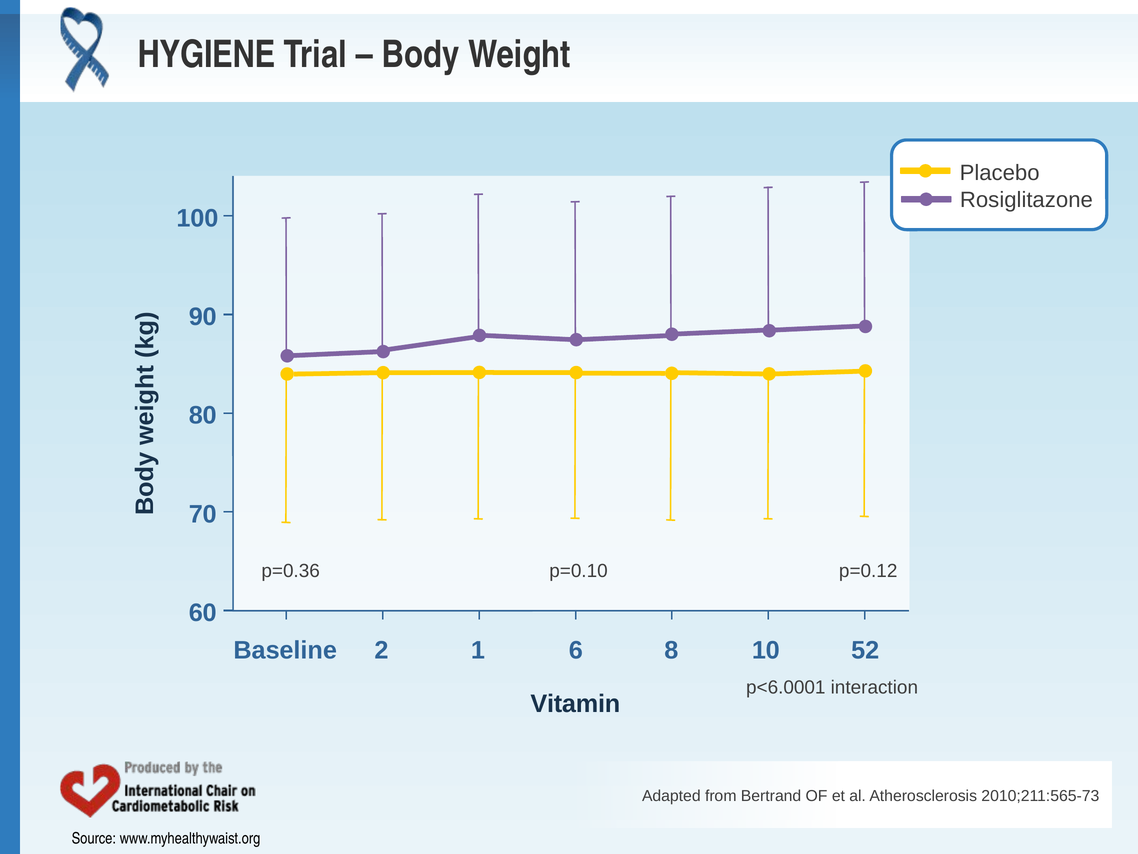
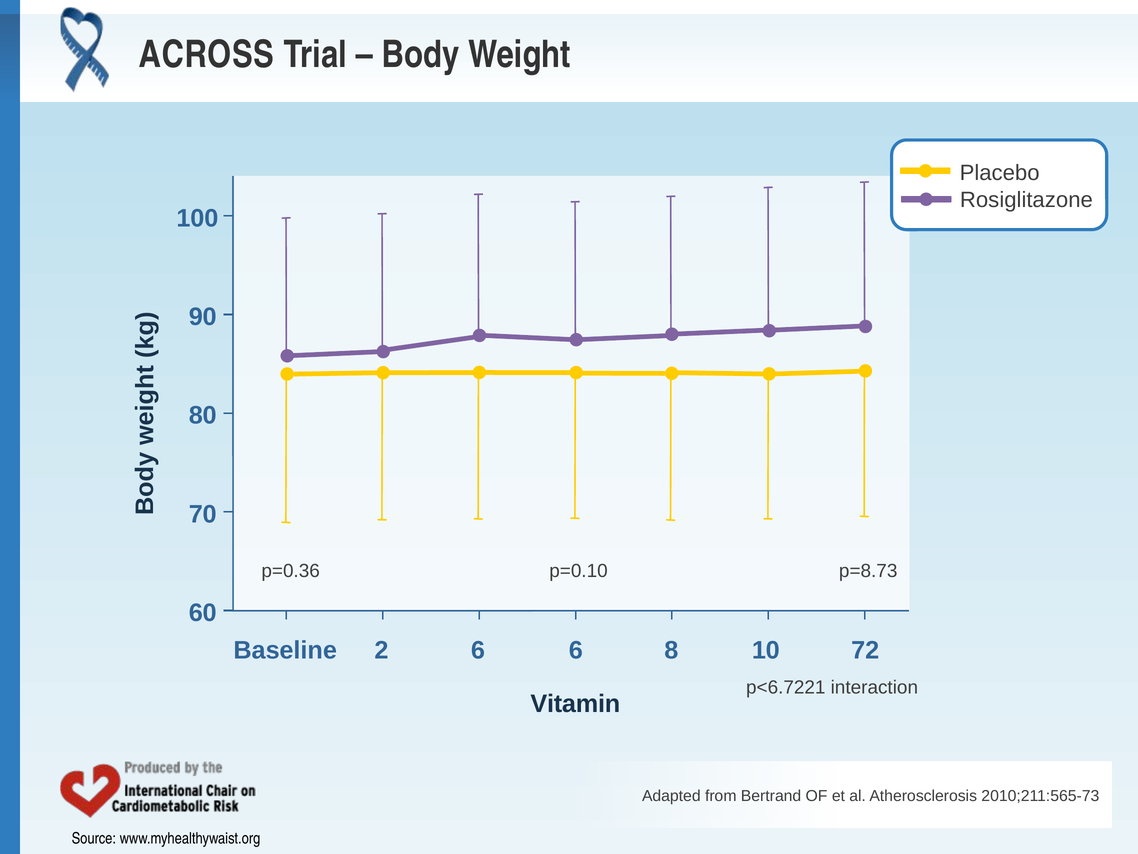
HYGIENE: HYGIENE -> ACROSS (206, 55)
p=0.12: p=0.12 -> p=8.73 (868, 570)
2 1: 1 -> 6 (478, 650)
52: 52 -> 72 (865, 650)
p<6.0001: p<6.0001 -> p<6.7221 (786, 687)
